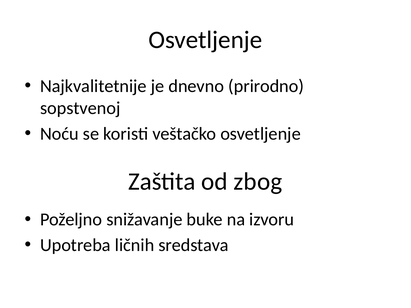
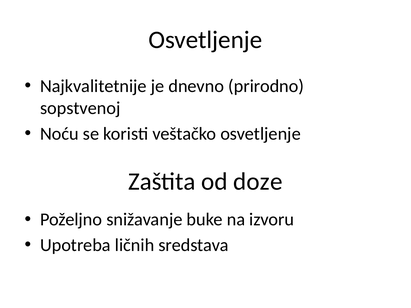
zbog: zbog -> doze (258, 182)
